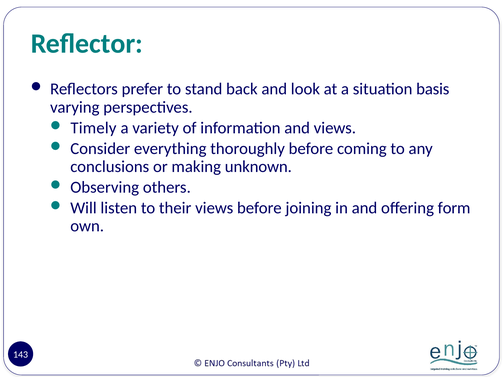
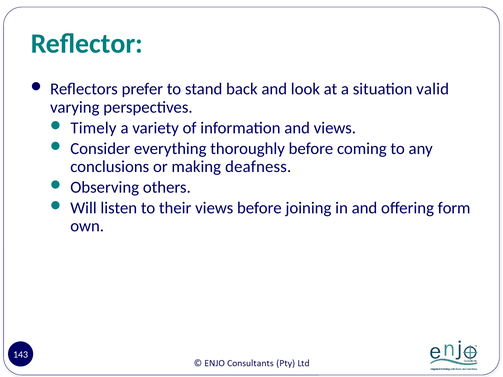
basis: basis -> valid (433, 89)
unknown: unknown -> deafness (258, 167)
